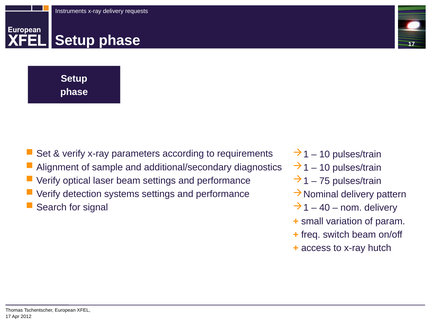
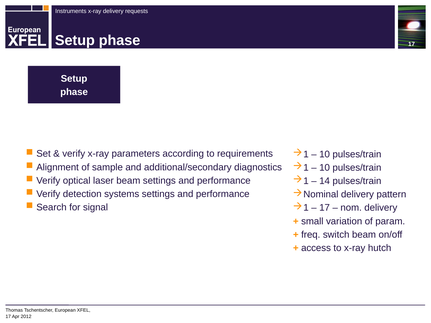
75: 75 -> 14 (325, 181)
40: 40 -> 17 (325, 208)
